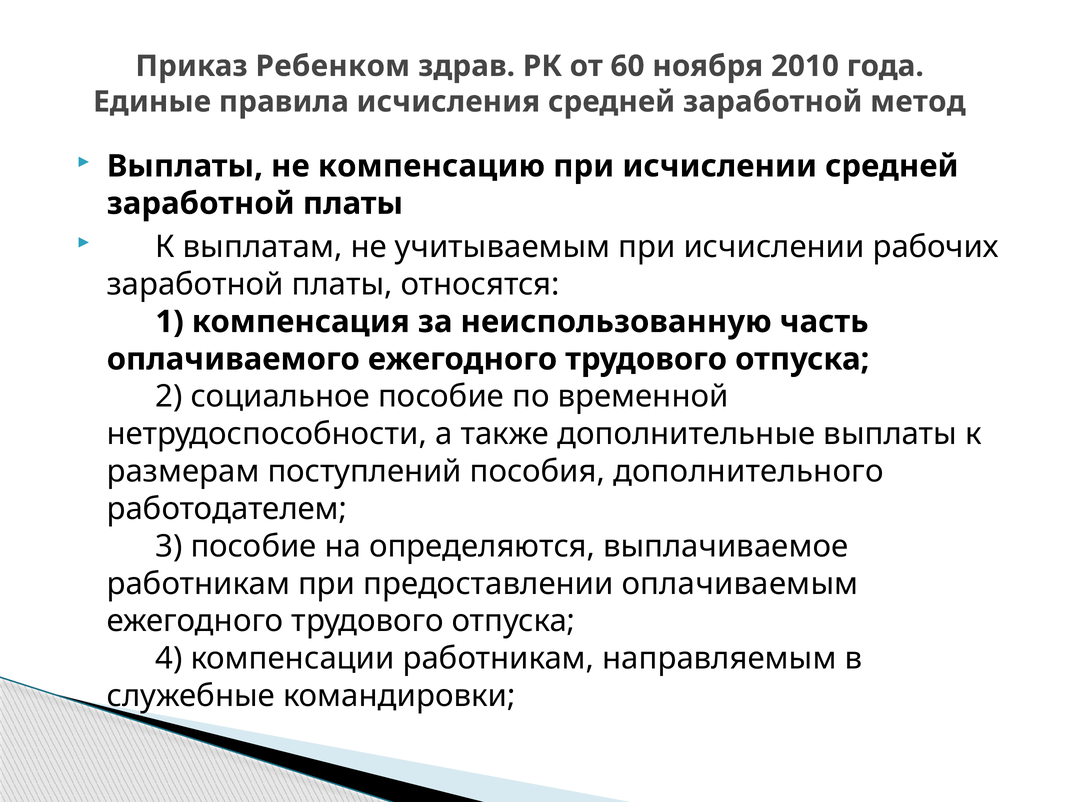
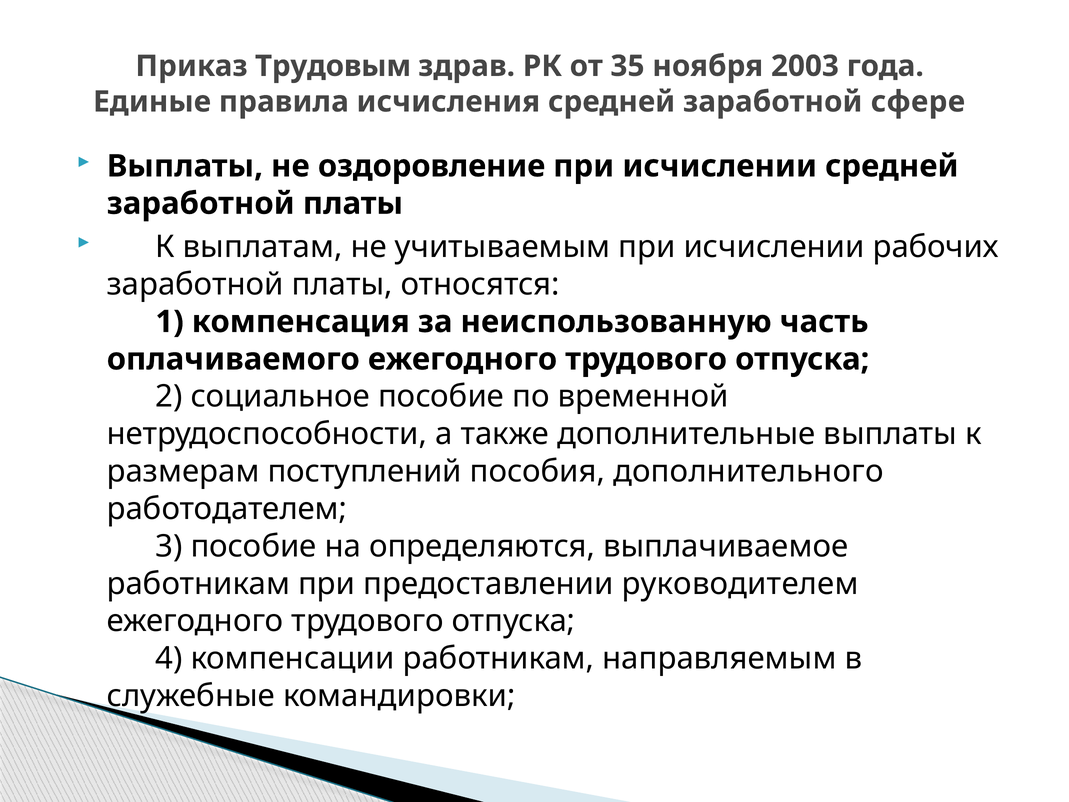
Ребенком: Ребенком -> Трудовым (333, 66)
60: 60 -> 35 (627, 66)
2010: 2010 -> 2003 (805, 66)
метод: метод -> сфере (918, 102)
компенсацию: компенсацию -> оздоровление (432, 166)
оплачиваемым: оплачиваемым -> руководителем (740, 584)
